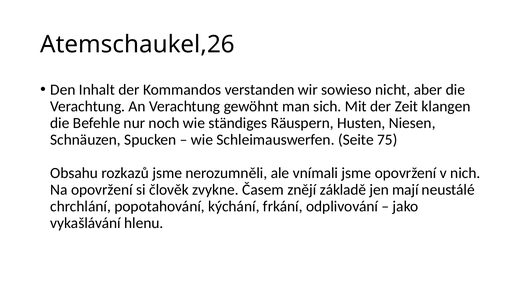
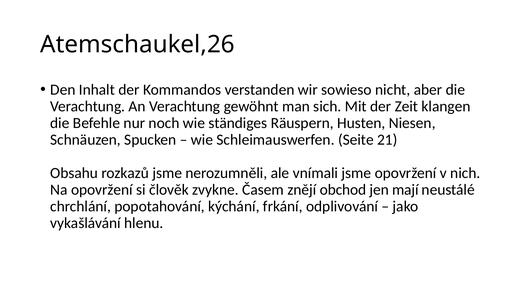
75: 75 -> 21 (387, 139)
základě: základě -> obchod (343, 189)
